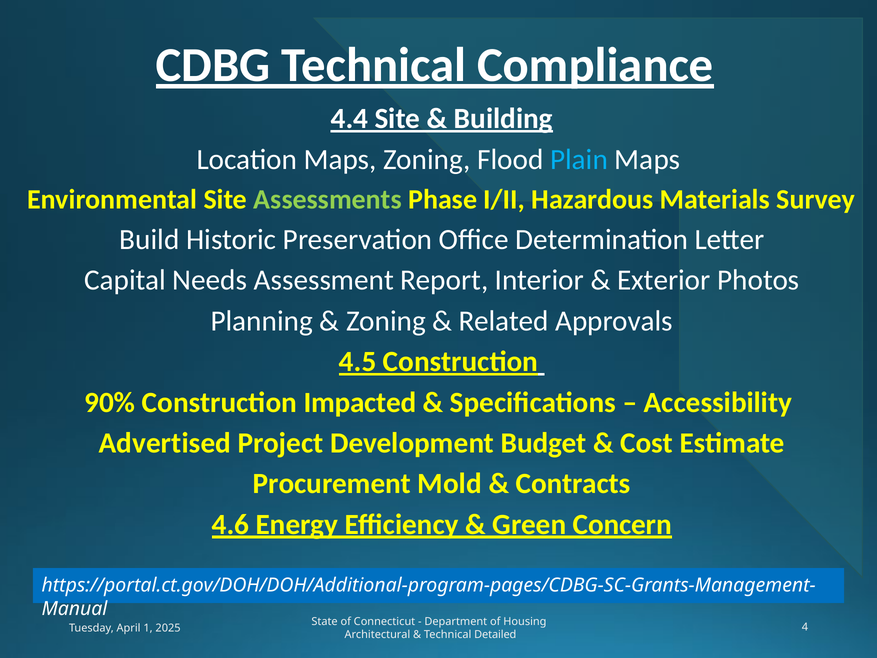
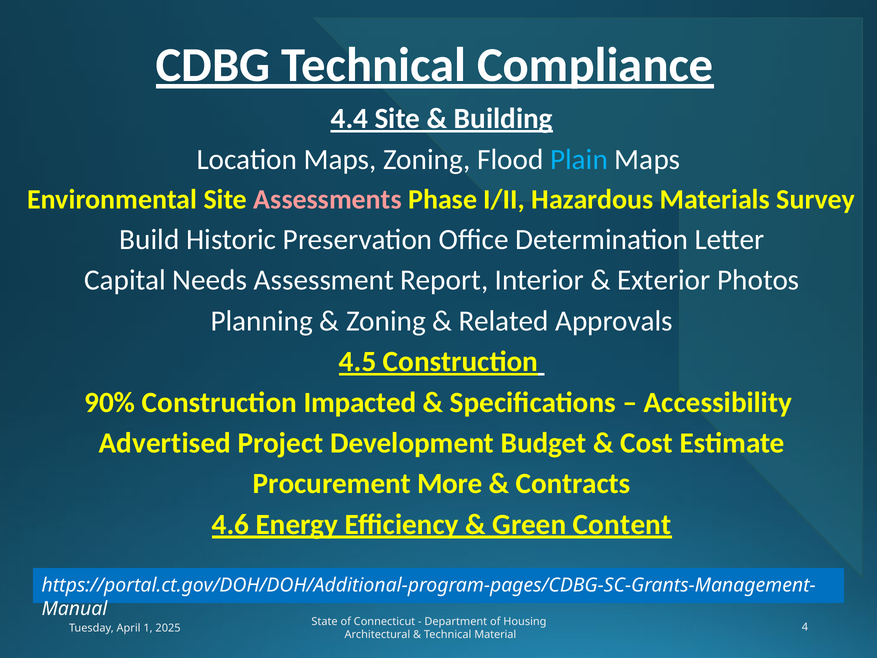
Assessments colour: light green -> pink (328, 199)
Mold: Mold -> More (450, 484)
Concern: Concern -> Content (622, 524)
Detailed: Detailed -> Material (495, 634)
